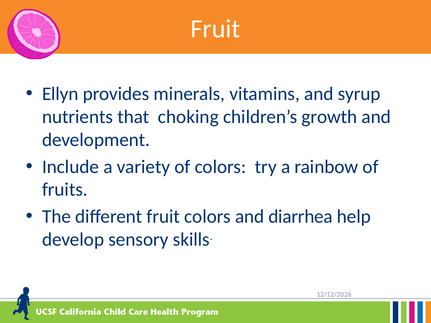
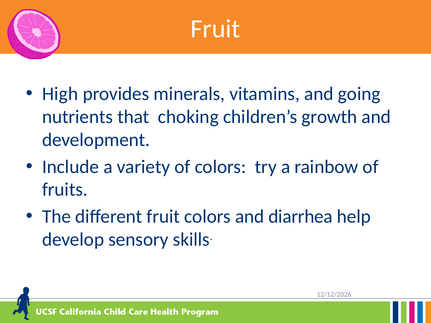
Ellyn: Ellyn -> High (60, 94)
syrup: syrup -> going (359, 94)
